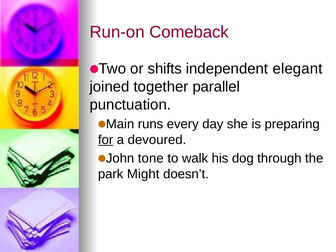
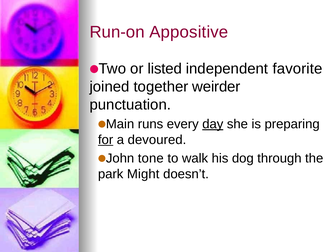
Comeback: Comeback -> Appositive (189, 32)
shifts: shifts -> listed (165, 69)
elegant: elegant -> favorite (298, 69)
parallel: parallel -> weirder (216, 87)
day underline: none -> present (213, 124)
